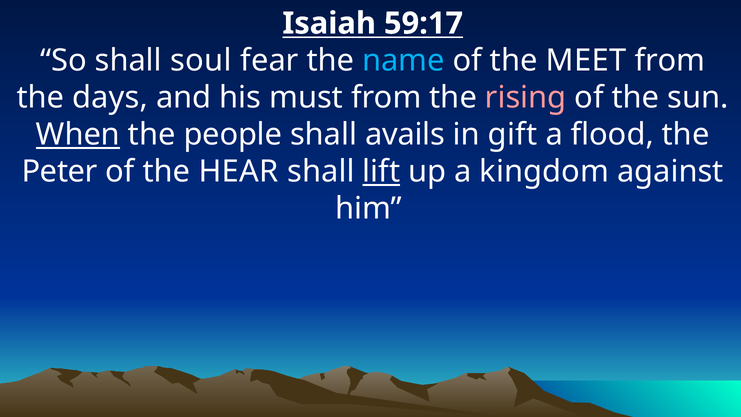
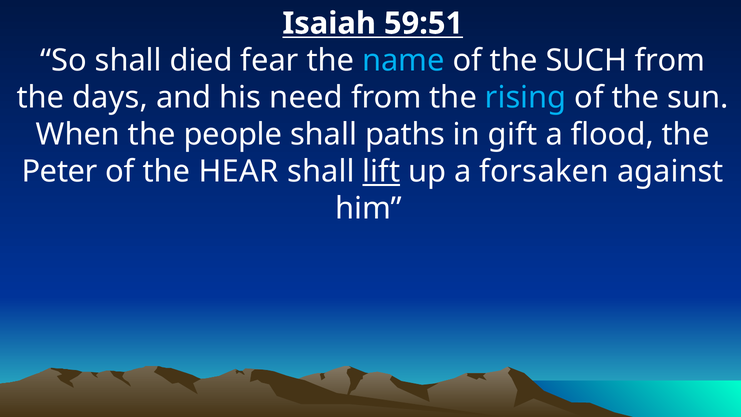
59:17: 59:17 -> 59:51 (424, 23)
soul: soul -> died (201, 60)
MEET: MEET -> SUCH (586, 60)
must: must -> need (306, 97)
rising colour: pink -> light blue (526, 97)
When underline: present -> none (78, 135)
avails: avails -> paths (405, 135)
kingdom: kingdom -> forsaken (544, 172)
